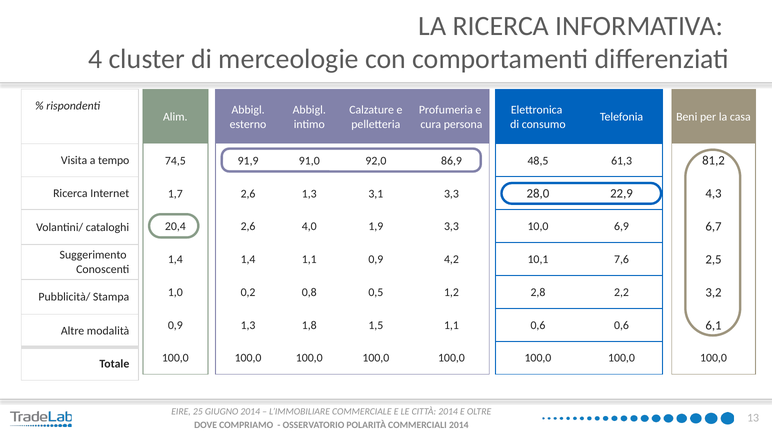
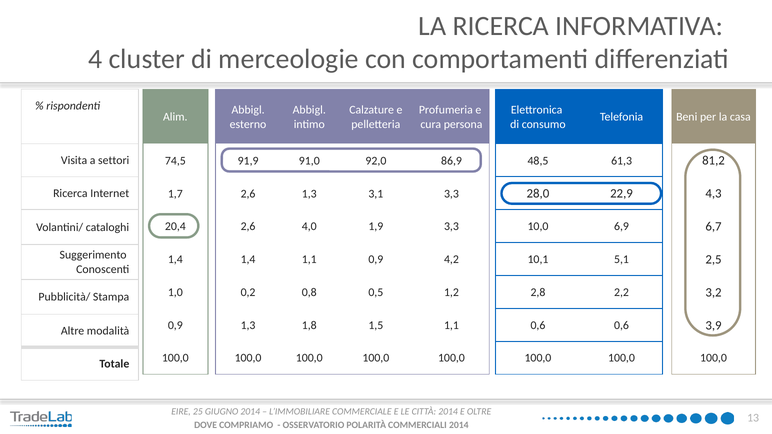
tempo: tempo -> settori (114, 160)
7,6: 7,6 -> 5,1 (622, 260)
6,1: 6,1 -> 3,9 (714, 326)
